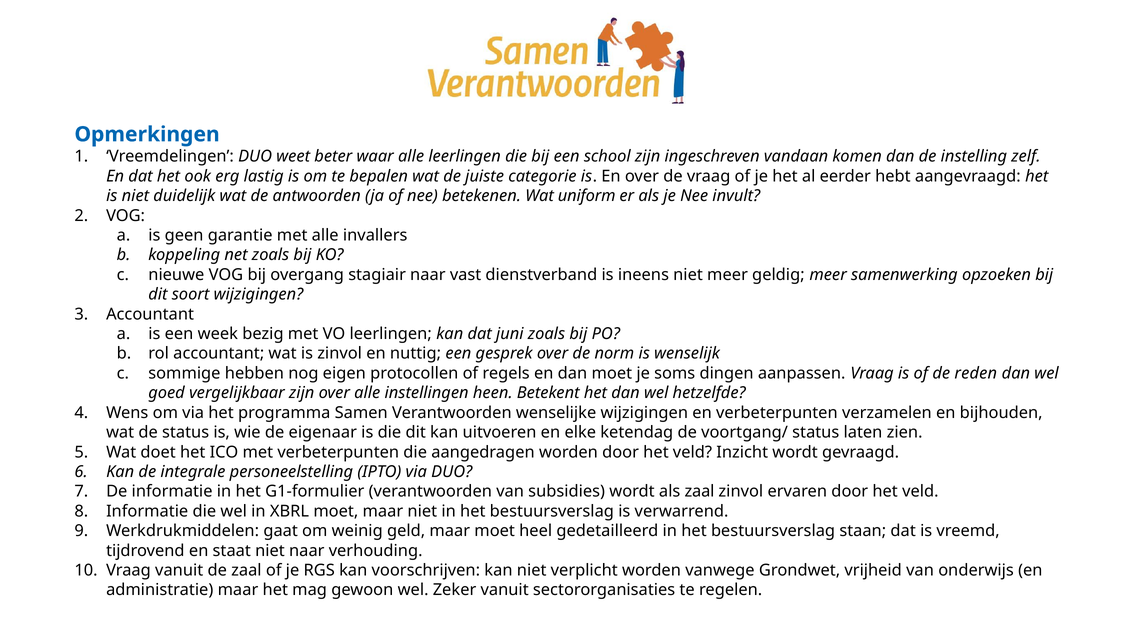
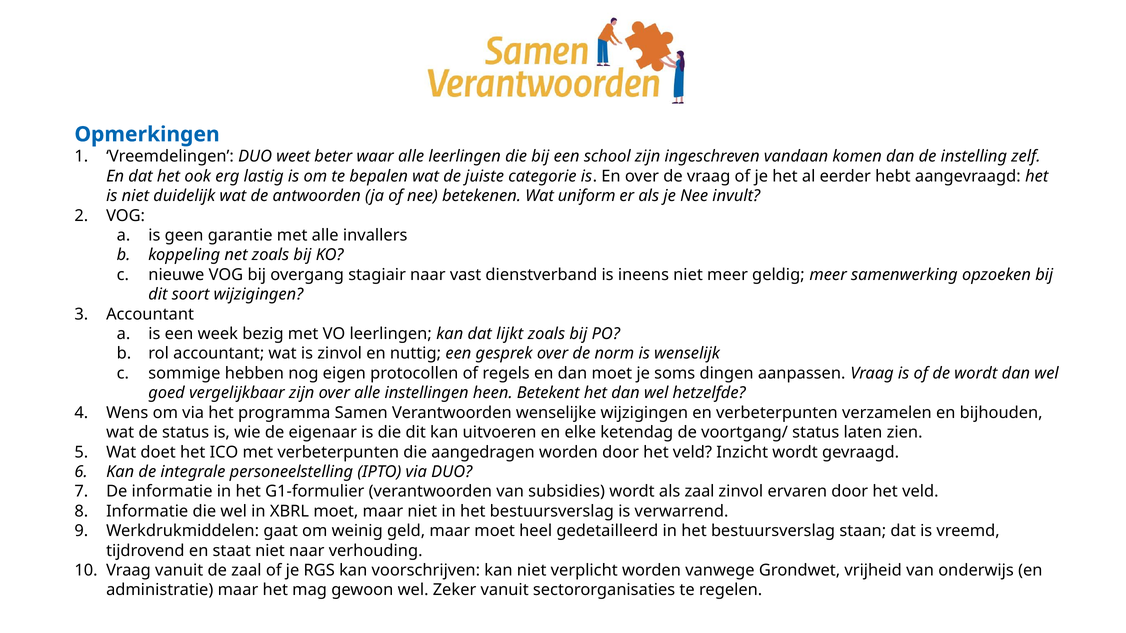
juni: juni -> lijkt (510, 334)
de reden: reden -> wordt (976, 374)
